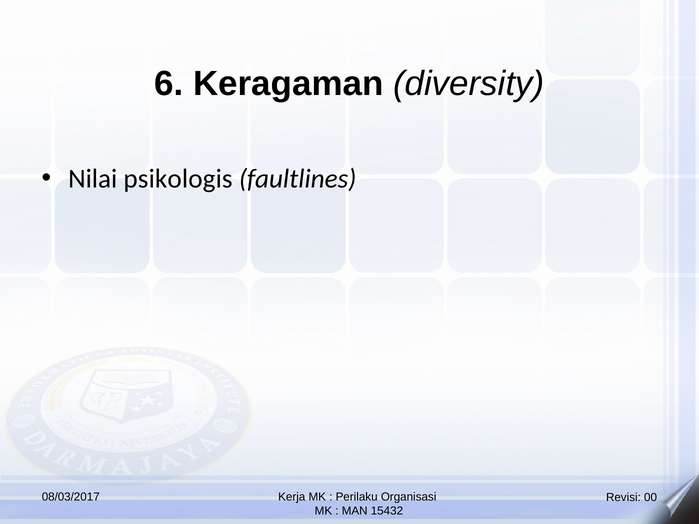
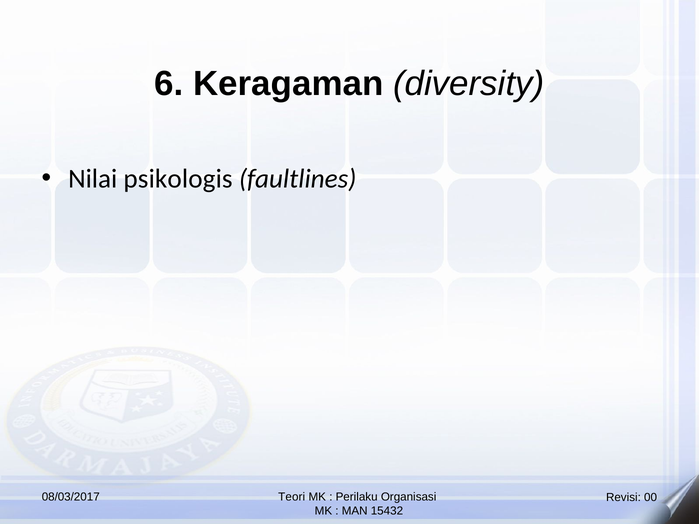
Kerja: Kerja -> Teori (292, 497)
